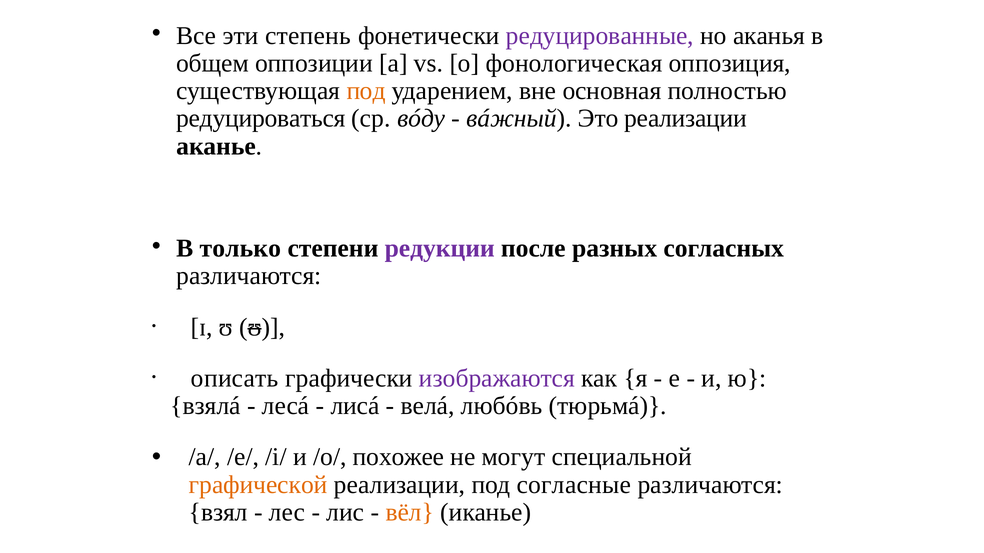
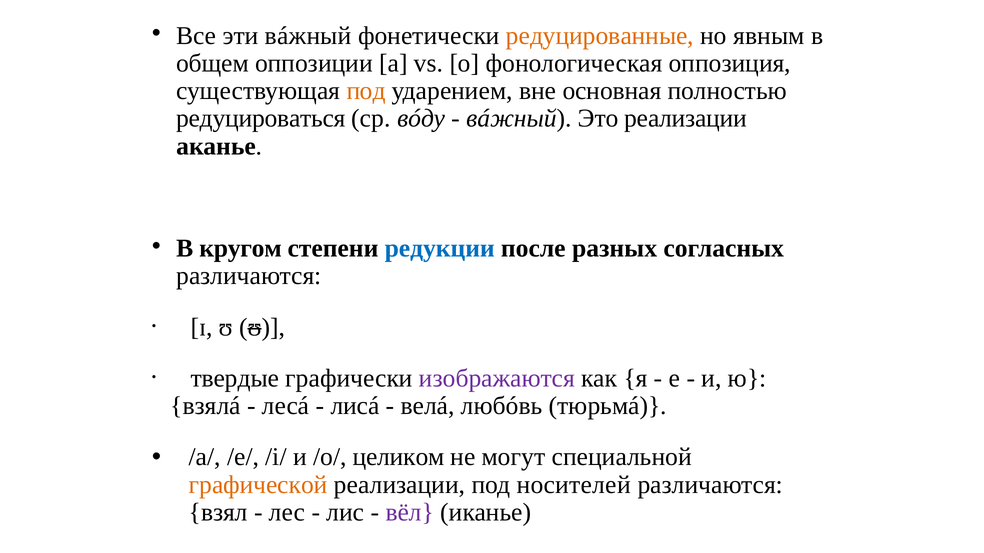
эти степень: степень -> вáжный (308, 36)
редуцированные colour: purple -> orange (600, 36)
аканья: аканья -> явным (769, 36)
только: только -> кругом (240, 249)
редукции colour: purple -> blue (440, 249)
описать: описать -> твердые (235, 379)
похожее: похожее -> целиком (399, 457)
согласные: согласные -> носителей (574, 485)
вёл colour: orange -> purple (410, 513)
